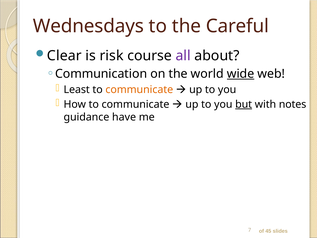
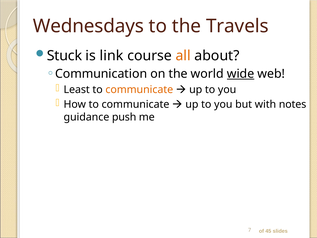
Careful: Careful -> Travels (237, 26)
Clear: Clear -> Stuck (64, 56)
risk: risk -> link (112, 56)
all colour: purple -> orange (183, 56)
but underline: present -> none (244, 104)
have: have -> push (124, 117)
